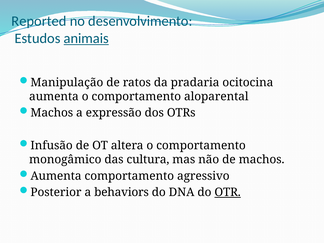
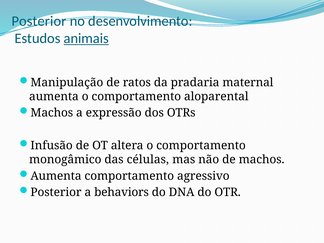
Reported: Reported -> Posterior (39, 21)
ocitocina: ocitocina -> maternal (248, 82)
cultura: cultura -> células (148, 160)
OTR underline: present -> none (228, 192)
